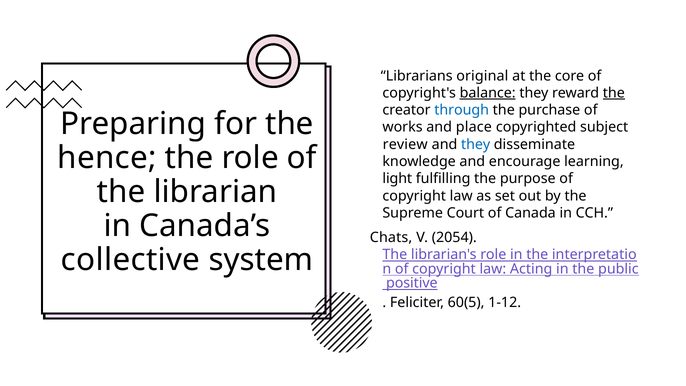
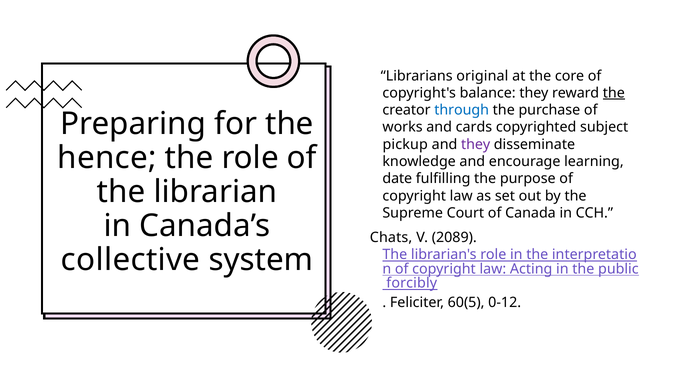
balance underline: present -> none (488, 93)
place: place -> cards (474, 127)
review: review -> pickup (405, 144)
they colour: blue -> purple (476, 144)
light: light -> date (397, 179)
2054: 2054 -> 2089 (454, 237)
positive: positive -> forcibly (412, 283)
1-12: 1-12 -> 0-12 (505, 303)
